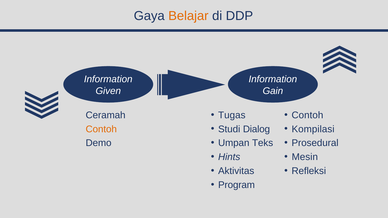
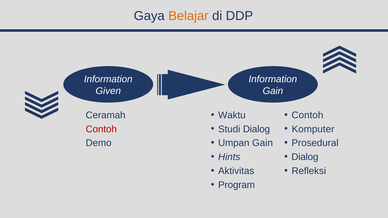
Tugas: Tugas -> Waktu (232, 115)
Kompilasi: Kompilasi -> Komputer (313, 129)
Contoh colour: orange -> red (101, 129)
Umpan Teks: Teks -> Gain (263, 143)
Mesin: Mesin -> Dialog (305, 157)
